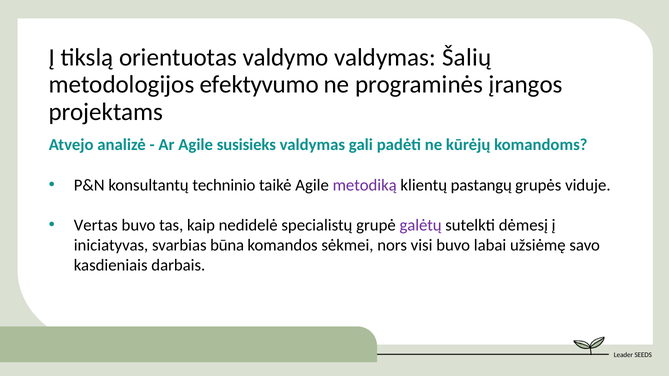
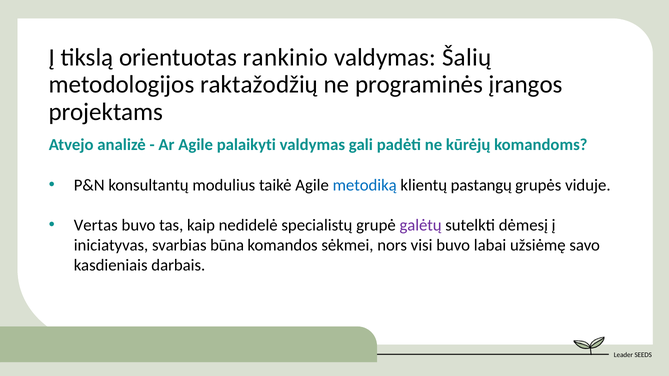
valdymo: valdymo -> rankinio (285, 58)
efektyvumo: efektyvumo -> raktažodžių (259, 85)
susisieks: susisieks -> palaikyti (246, 145)
techninio: techninio -> modulius (224, 185)
metodiką colour: purple -> blue (365, 185)
